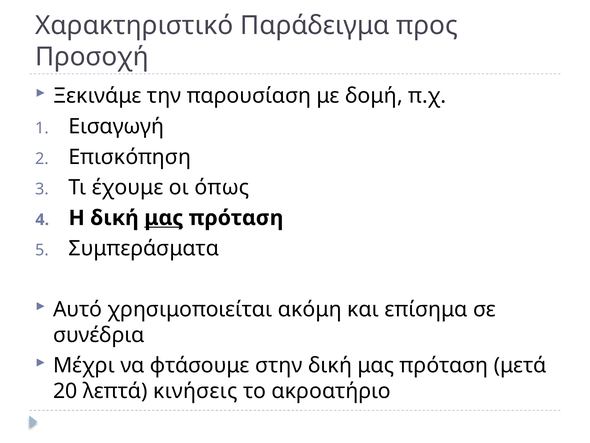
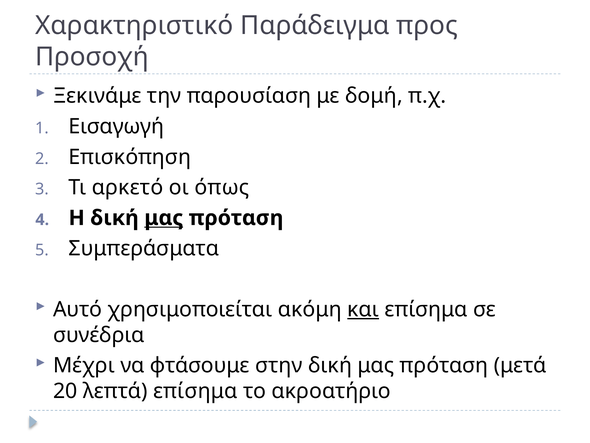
έχουμε: έχουμε -> αρκετό (128, 187)
και underline: none -> present (363, 309)
λεπτά κινήσεις: κινήσεις -> επίσημα (195, 391)
